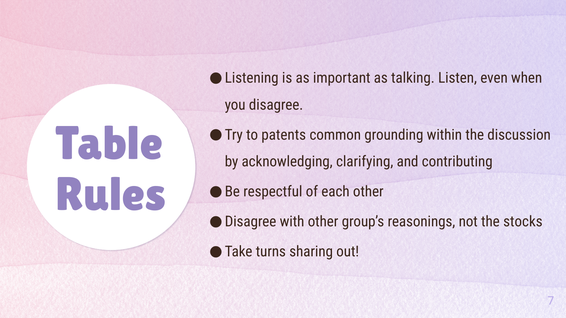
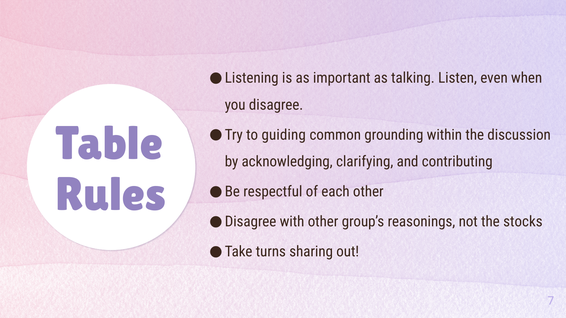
patents: patents -> guiding (284, 135)
